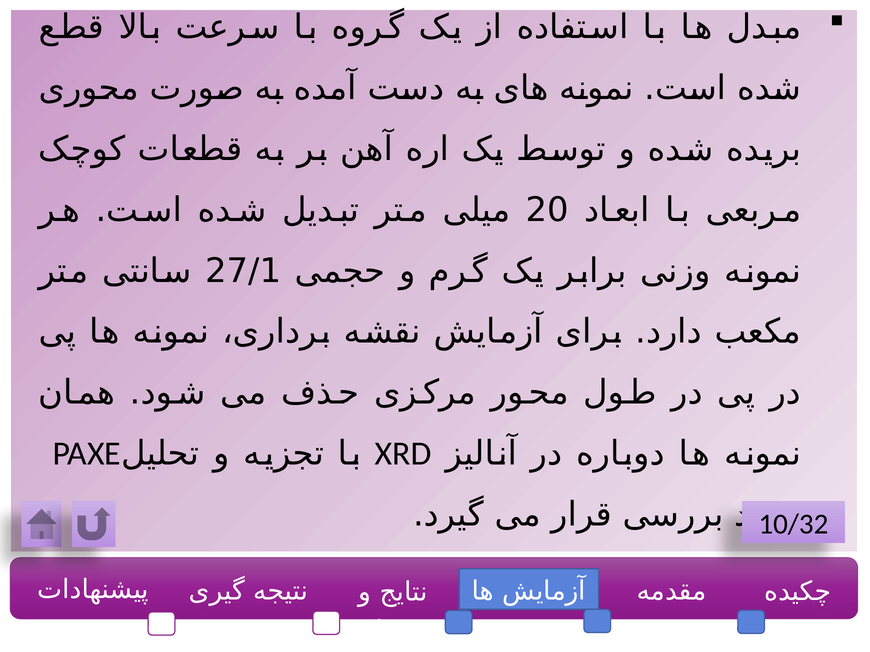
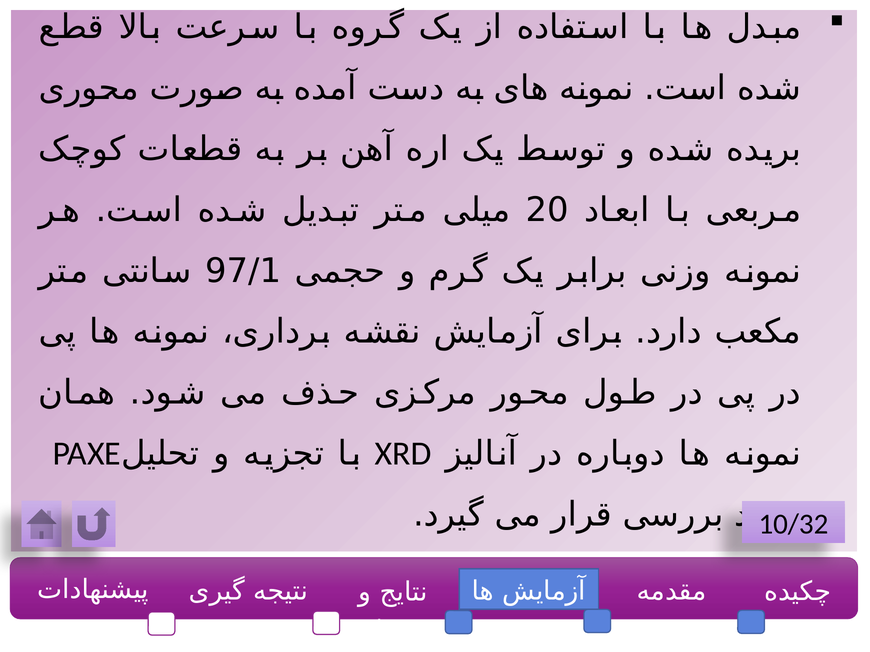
27/1: 27/1 -> 97/1 (243, 271)
